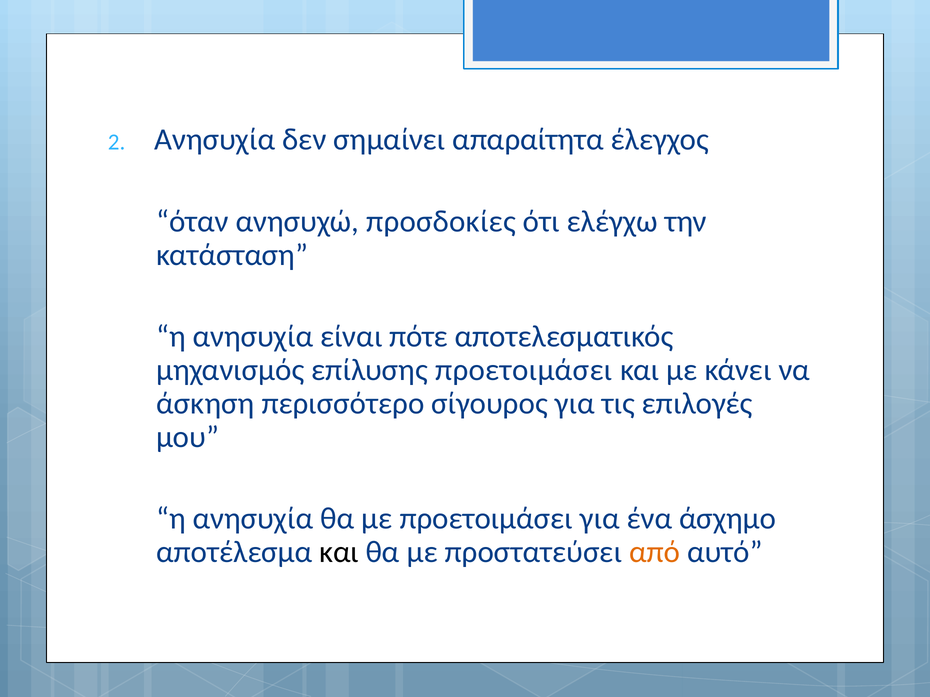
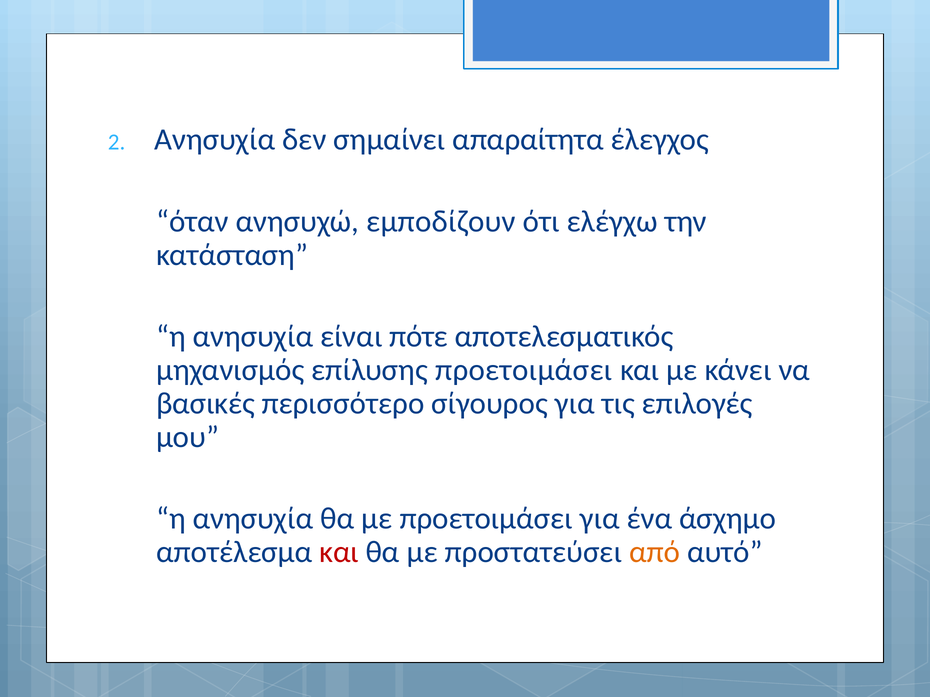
προσδοκίες: προσδοκίες -> εμποδίζουν (441, 222)
άσκηση: άσκηση -> βασικές (205, 404)
και colour: black -> red (339, 553)
